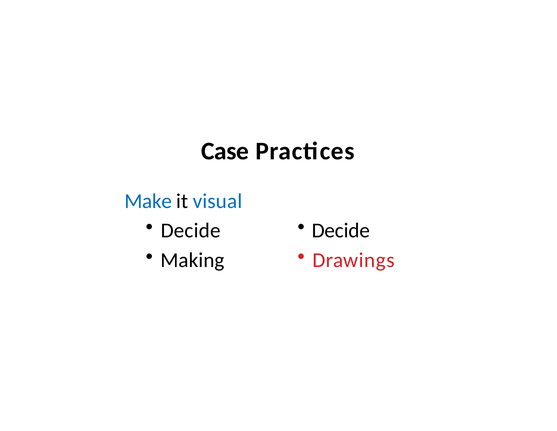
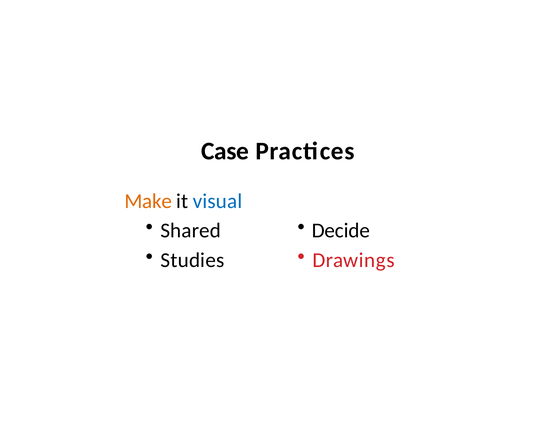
Make colour: blue -> orange (148, 201)
Decide: Decide -> Shared (191, 230)
Making: Making -> Studies (192, 260)
